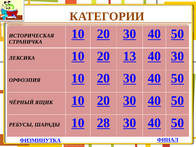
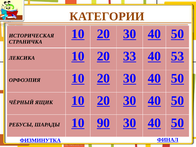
13: 13 -> 33 (130, 56)
40 30: 30 -> 53 (177, 56)
28: 28 -> 90 (103, 123)
